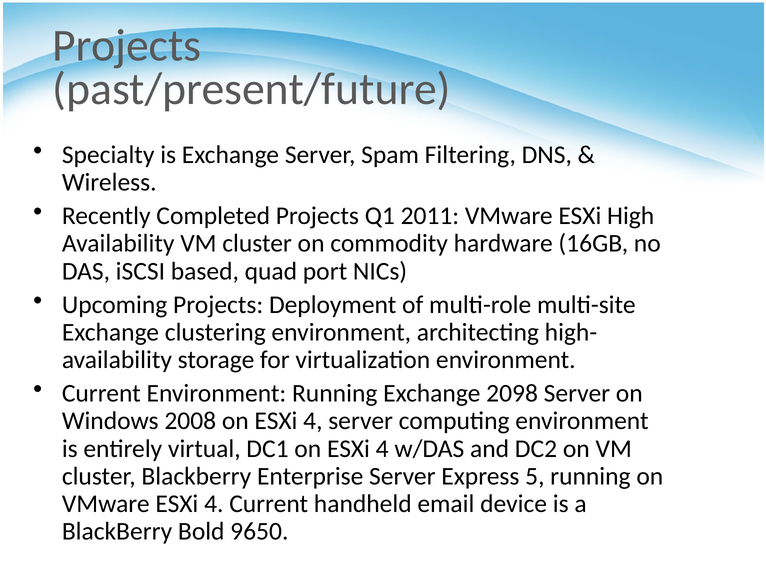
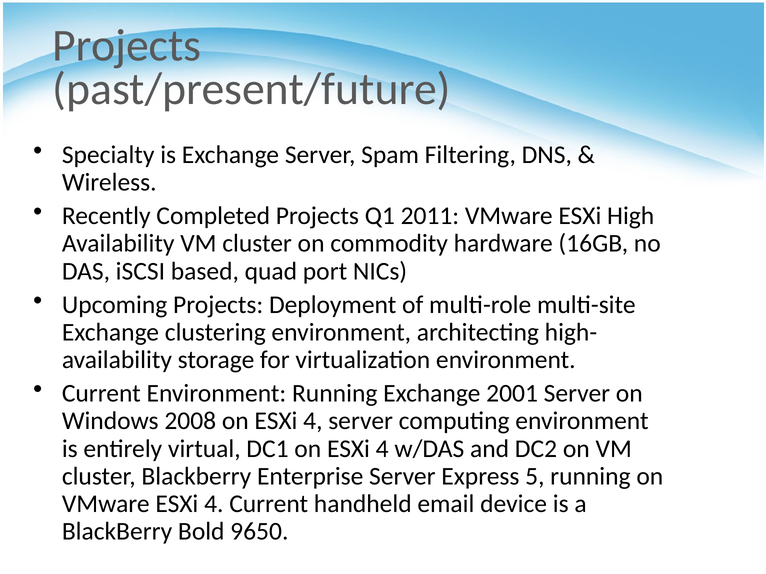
2098: 2098 -> 2001 (512, 394)
